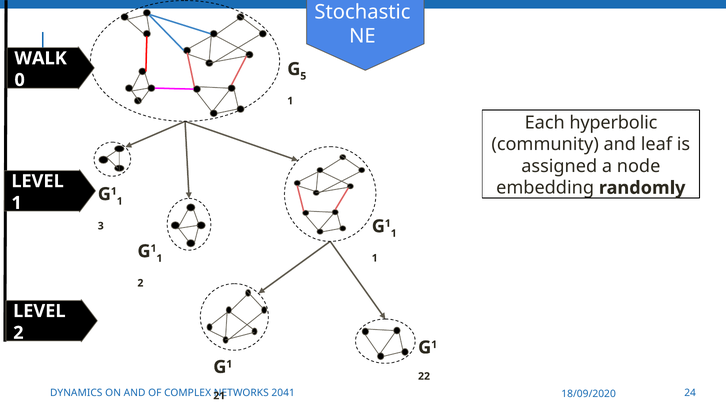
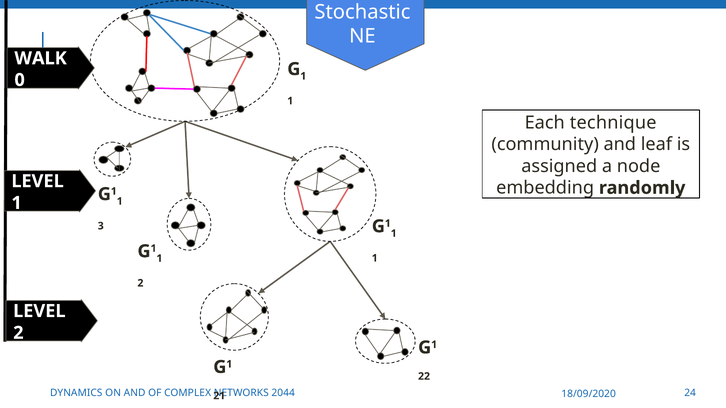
5: 5 -> 1 (303, 76)
hyperbolic: hyperbolic -> technique (613, 123)
2041: 2041 -> 2044 (283, 393)
